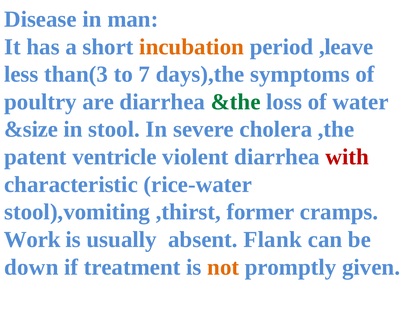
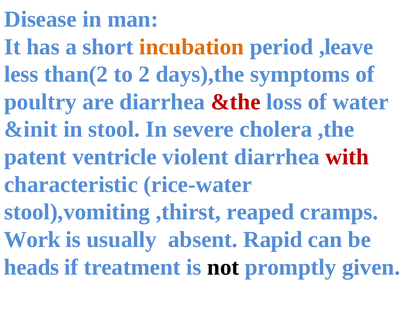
than(3: than(3 -> than(2 (76, 74)
7: 7 -> 2 (144, 74)
&the colour: green -> red (236, 102)
&size: &size -> &init (31, 130)
former: former -> reaped (260, 212)
Flank: Flank -> Rapid (273, 240)
down: down -> heads (32, 268)
not colour: orange -> black (223, 268)
